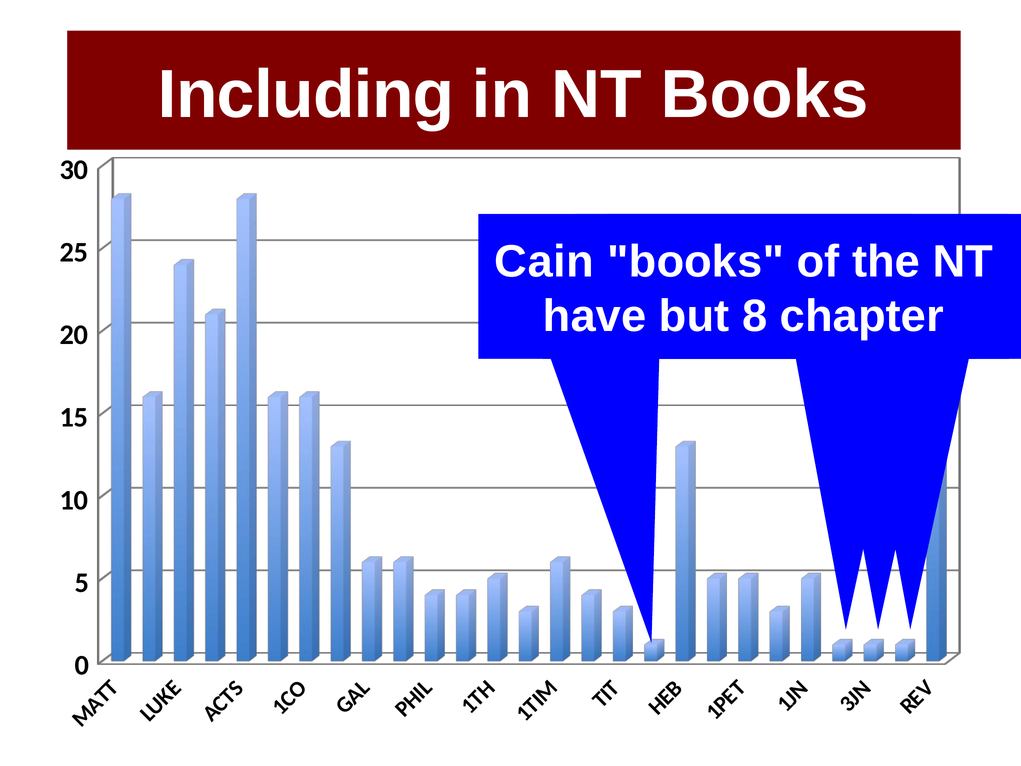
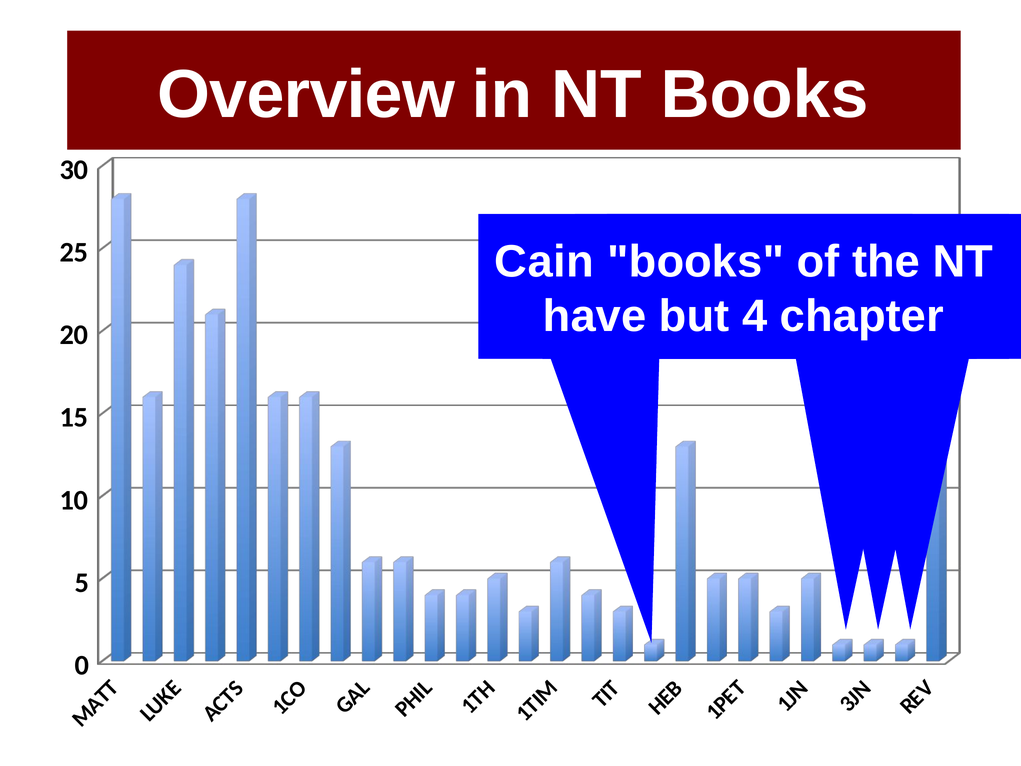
Including: Including -> Overview (306, 95)
8: 8 -> 4 (755, 316)
